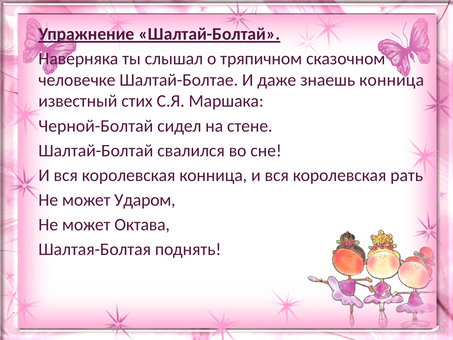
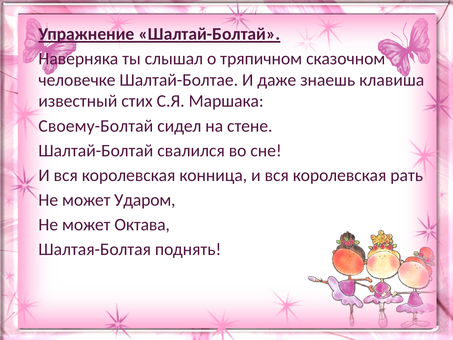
знаешь конница: конница -> клавиша (392, 80)
Черной-Болтай: Черной-Болтай -> Своему-Болтай (96, 126)
